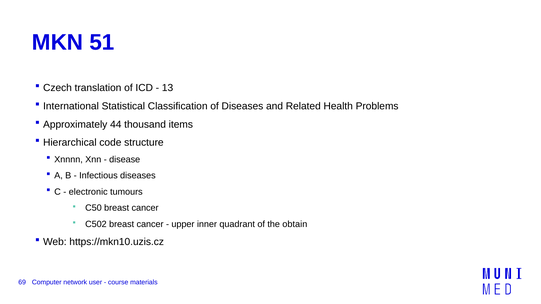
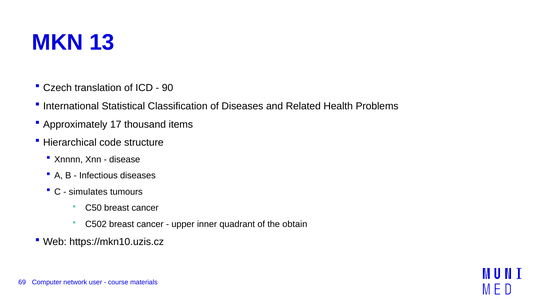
51: 51 -> 13 (102, 43)
13: 13 -> 90 (168, 88)
44: 44 -> 17 (116, 124)
electronic: electronic -> simulates (88, 192)
